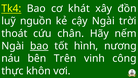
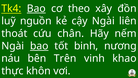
Bao underline: none -> present (36, 8)
khát: khát -> theo (79, 8)
trời: trời -> liên (128, 21)
hình: hình -> binh (86, 46)
công: công -> khao (124, 58)
